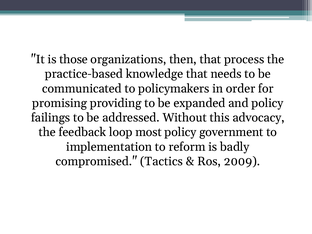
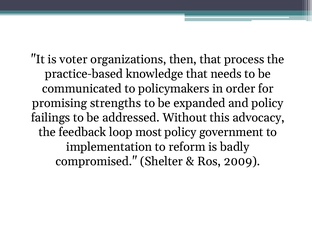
those: those -> voter (73, 59)
providing: providing -> strengths (116, 103)
Tactics: Tactics -> Shelter (162, 161)
